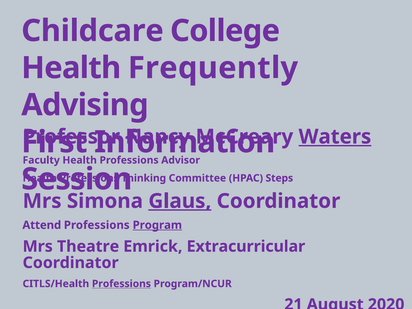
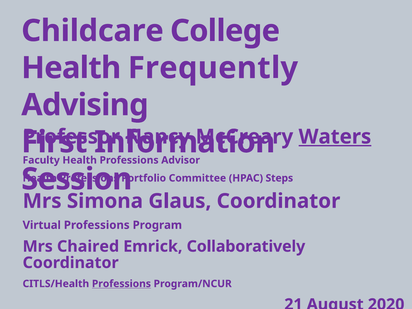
Thinking: Thinking -> Portfolio (144, 178)
Glaus underline: present -> none (180, 201)
Attend: Attend -> Virtual (42, 225)
Program underline: present -> none (157, 225)
Theatre: Theatre -> Chaired (88, 246)
Extracurricular: Extracurricular -> Collaboratively (246, 246)
